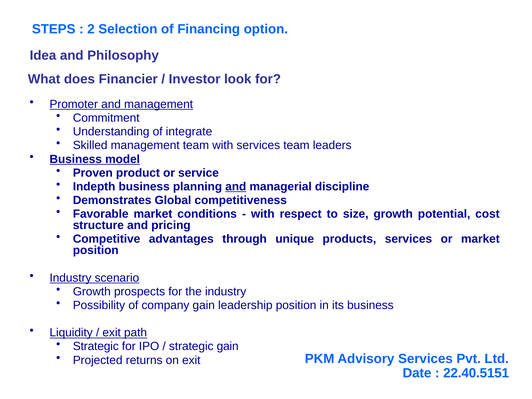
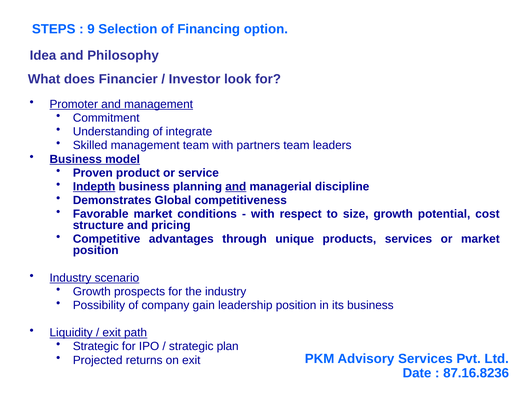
2: 2 -> 9 (91, 29)
with services: services -> partners (258, 145)
Indepth underline: none -> present (94, 187)
strategic gain: gain -> plan (228, 346)
22.40.5151: 22.40.5151 -> 87.16.8236 (476, 373)
